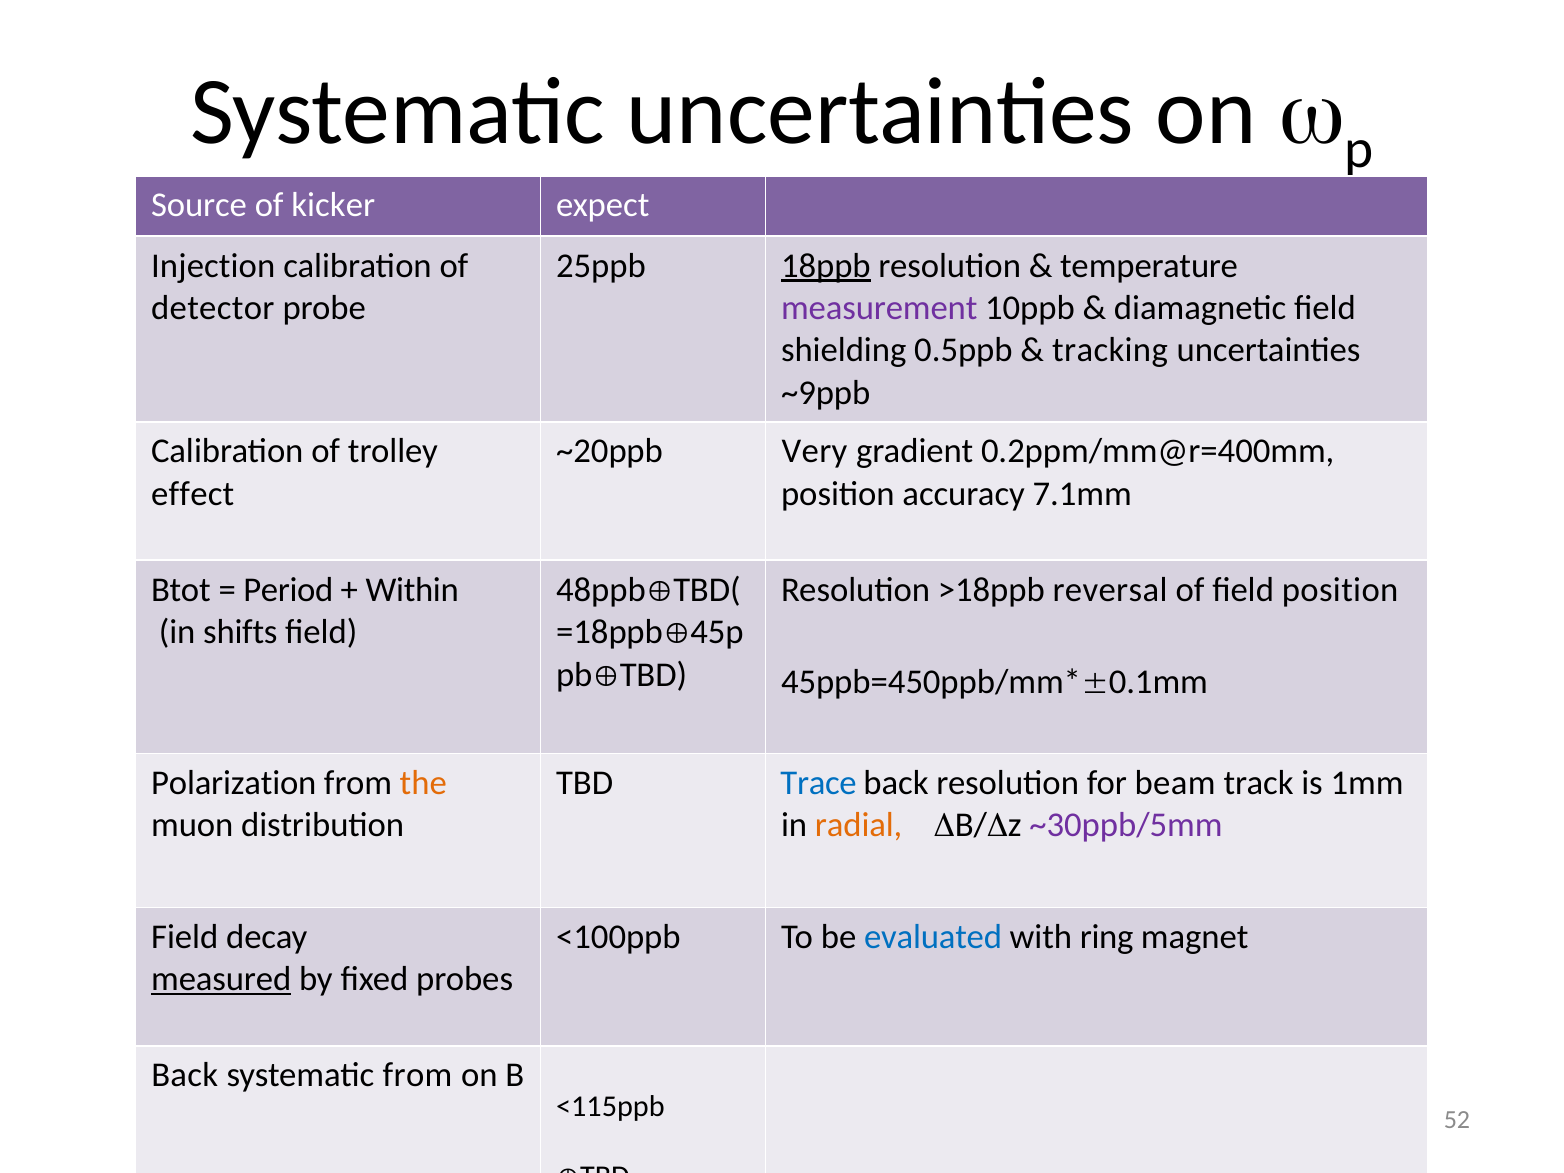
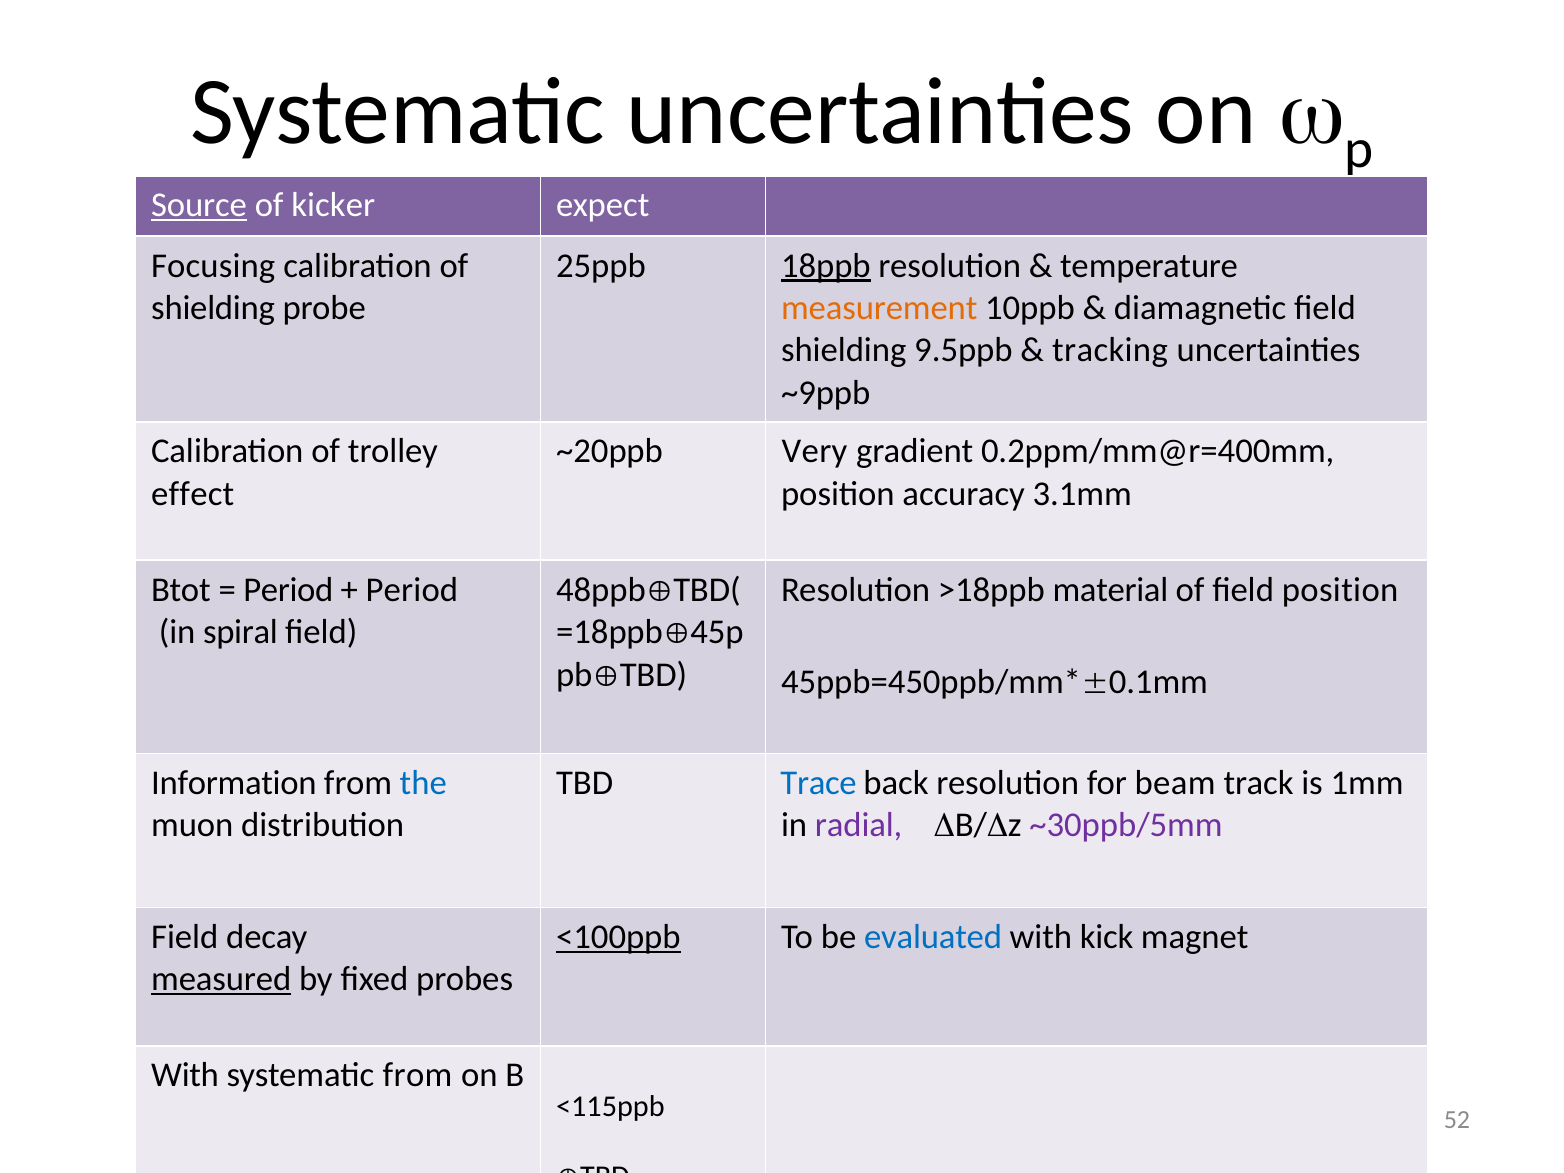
Source underline: none -> present (199, 205)
Injection: Injection -> Focusing (213, 266)
detector: detector -> shielding (213, 308)
measurement colour: purple -> orange (879, 308)
0.5ppb: 0.5ppb -> 9.5ppb (963, 351)
7.1mm: 7.1mm -> 3.1mm (1082, 494)
Within: Within -> Period (412, 590)
reversal: reversal -> material (1110, 590)
shifts: shifts -> spiral (240, 632)
Polarization: Polarization -> Information (234, 783)
the colour: orange -> blue (423, 783)
radial colour: orange -> purple (859, 825)
<100ppb underline: none -> present (618, 937)
ring: ring -> kick (1107, 937)
Back: Back -> With (185, 1075)
